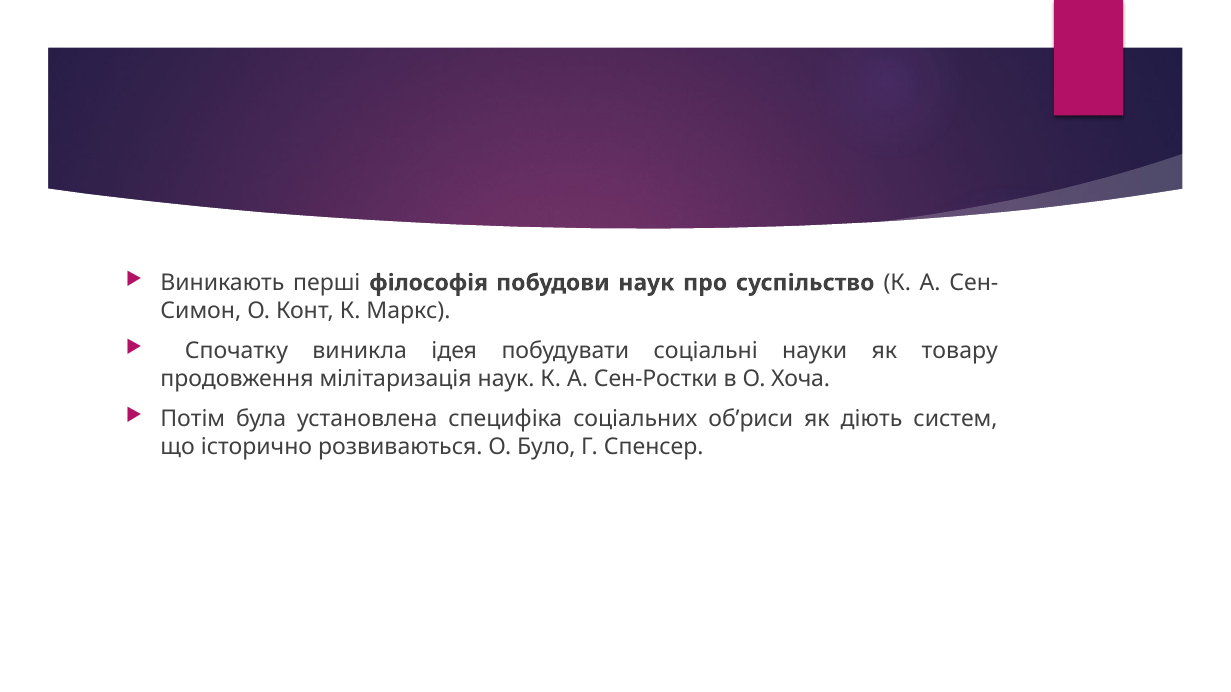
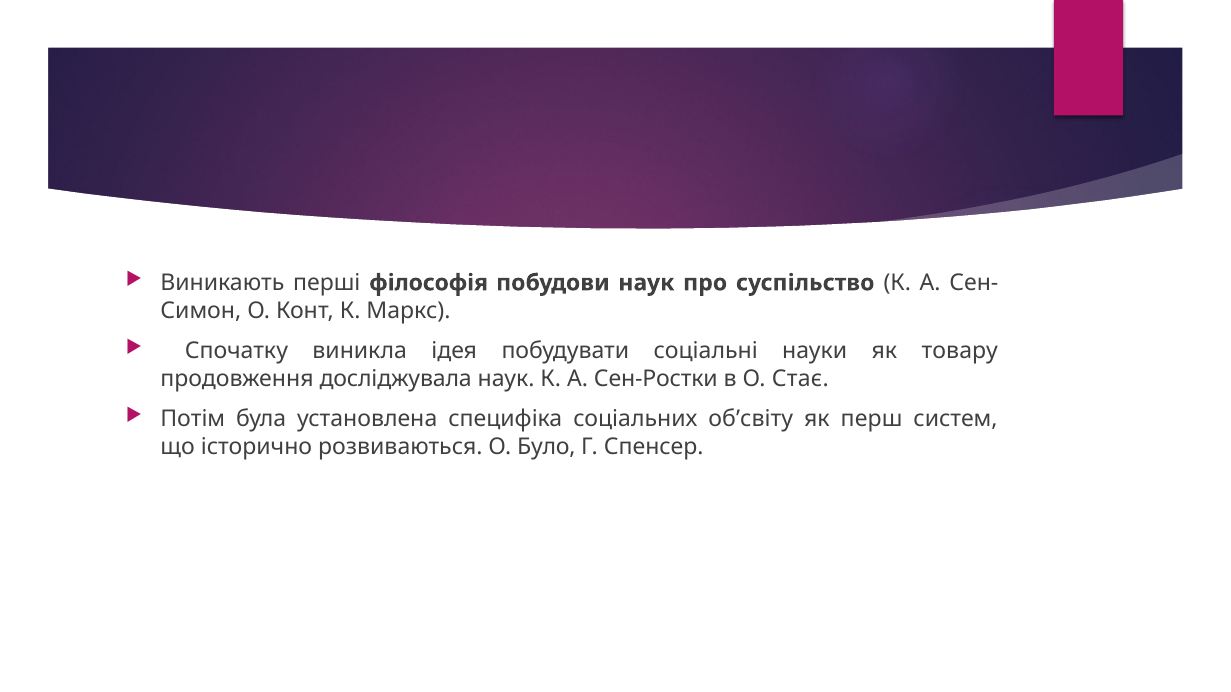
мілітаризація: мілітаризація -> досліджувала (396, 379)
Хоча: Хоча -> Стає (800, 379)
об’риси: об’риси -> об’світу (751, 419)
діють: діють -> перш (872, 419)
